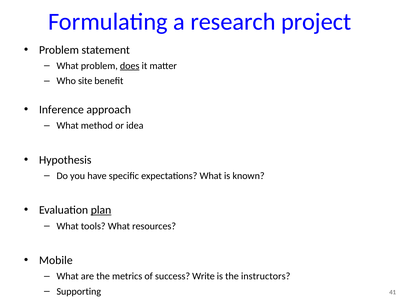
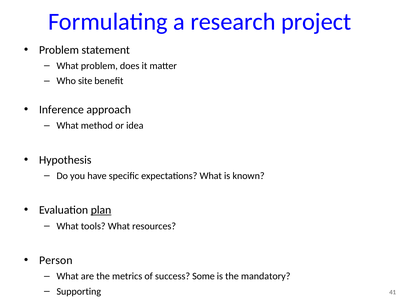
does underline: present -> none (130, 66)
Mobile: Mobile -> Person (56, 260)
Write: Write -> Some (203, 276)
instructors: instructors -> mandatory (266, 276)
